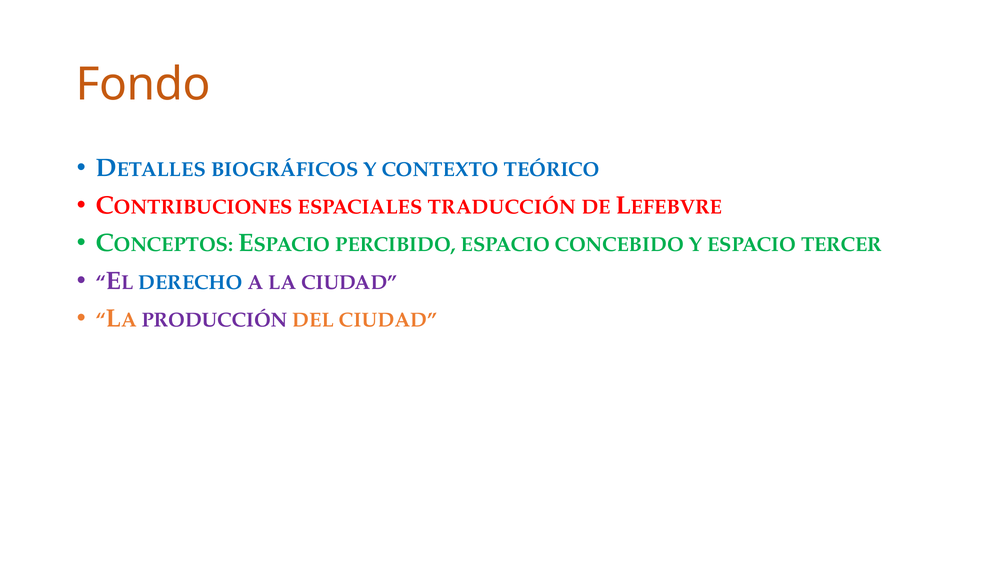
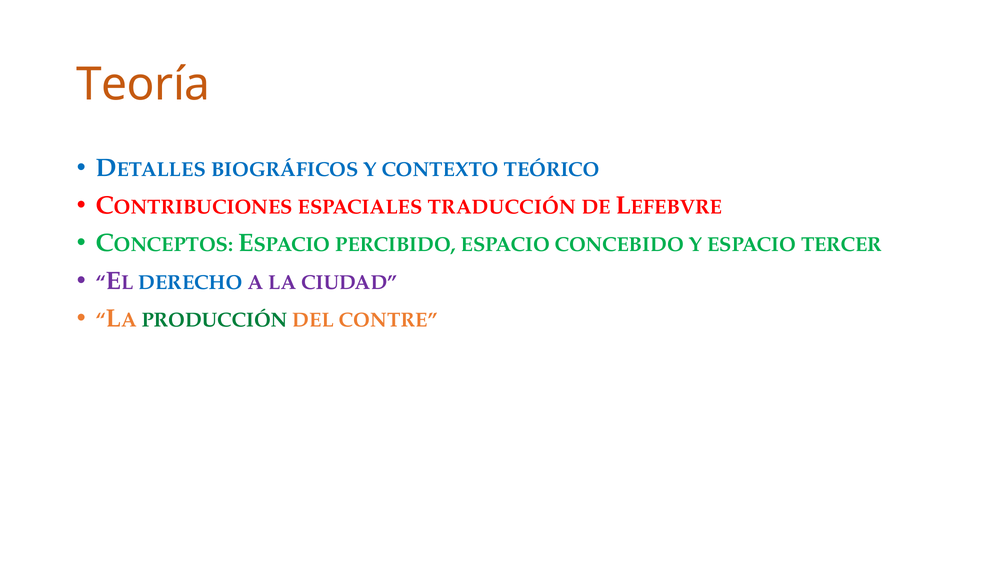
Fondo: Fondo -> Teoría (143, 85)
PRODUCCIÓN colour: purple -> green (215, 320)
DEL CIUDAD: CIUDAD -> CONTRE (388, 320)
